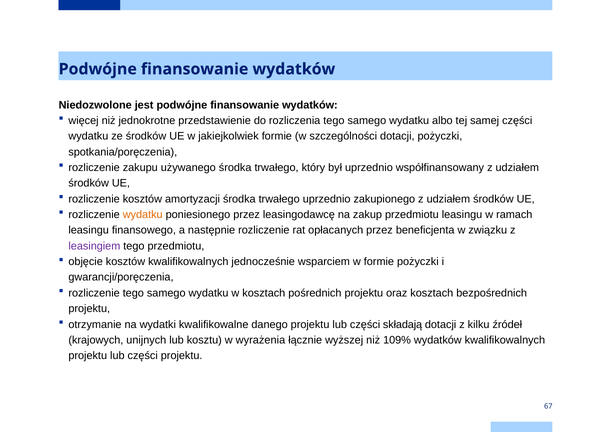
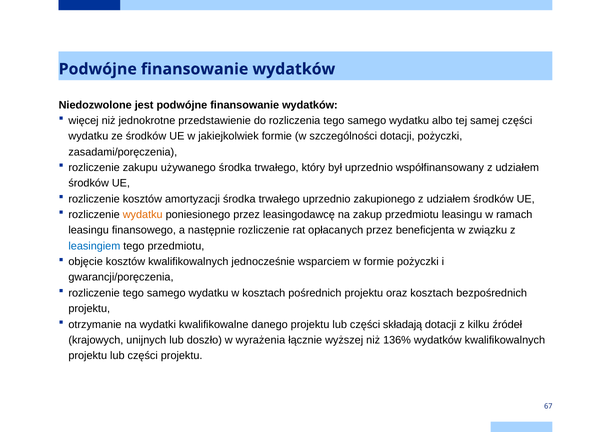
spotkania/poręczenia: spotkania/poręczenia -> zasadami/poręczenia (123, 152)
leasingiem colour: purple -> blue (94, 246)
kosztu: kosztu -> doszło (204, 340)
109%: 109% -> 136% (397, 340)
